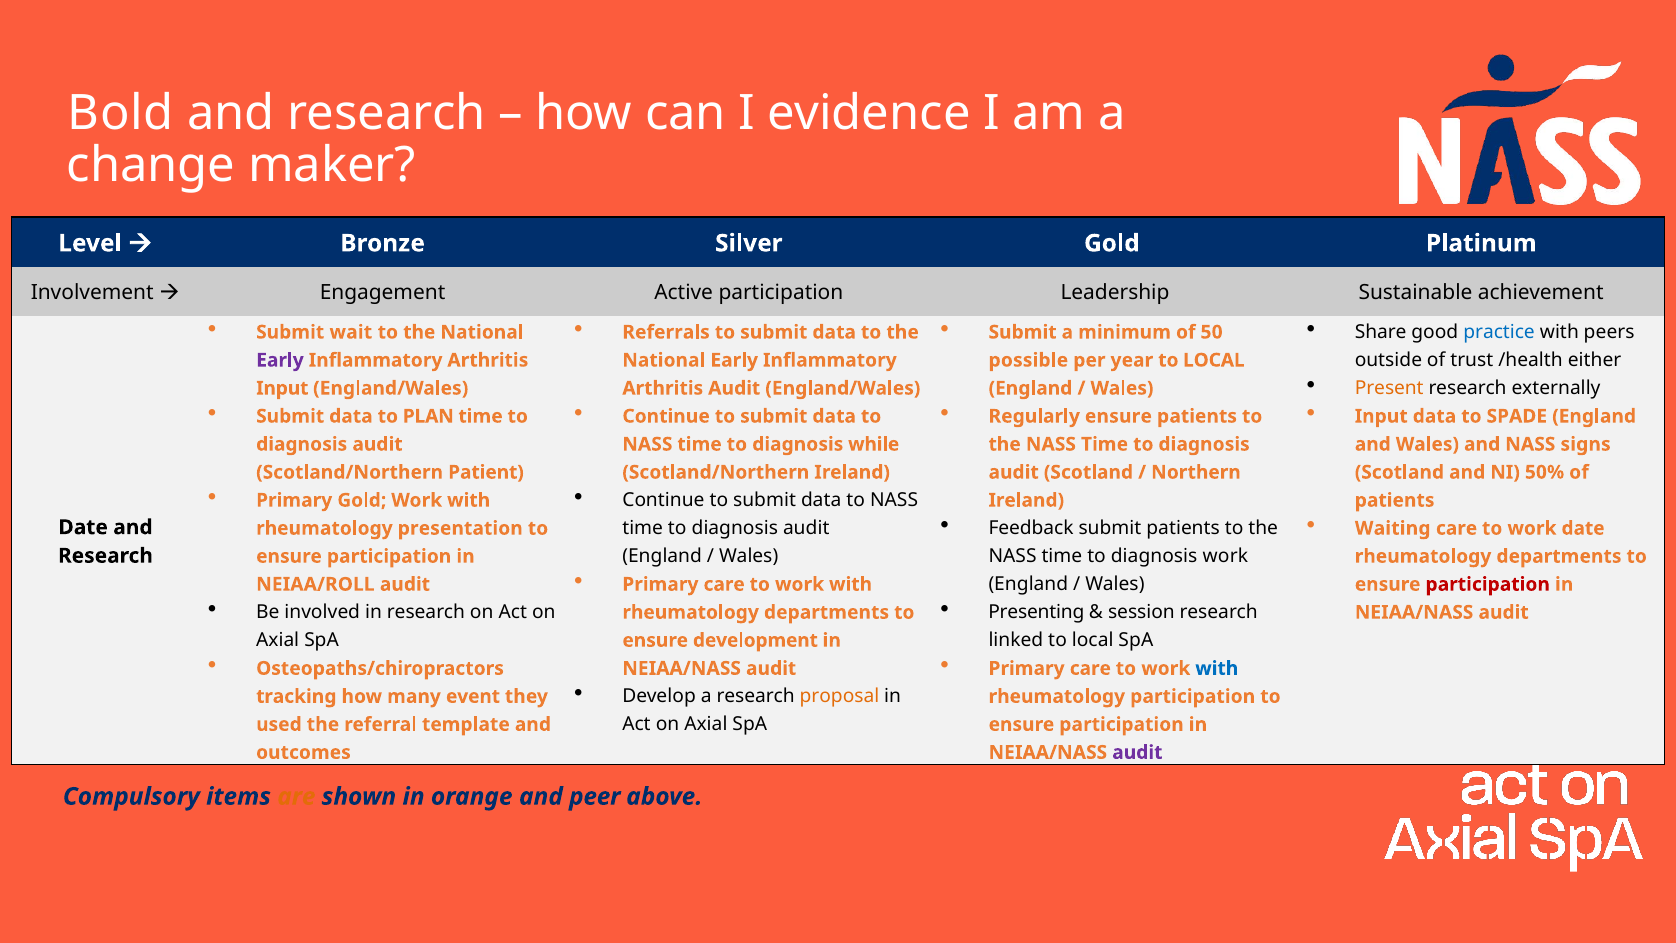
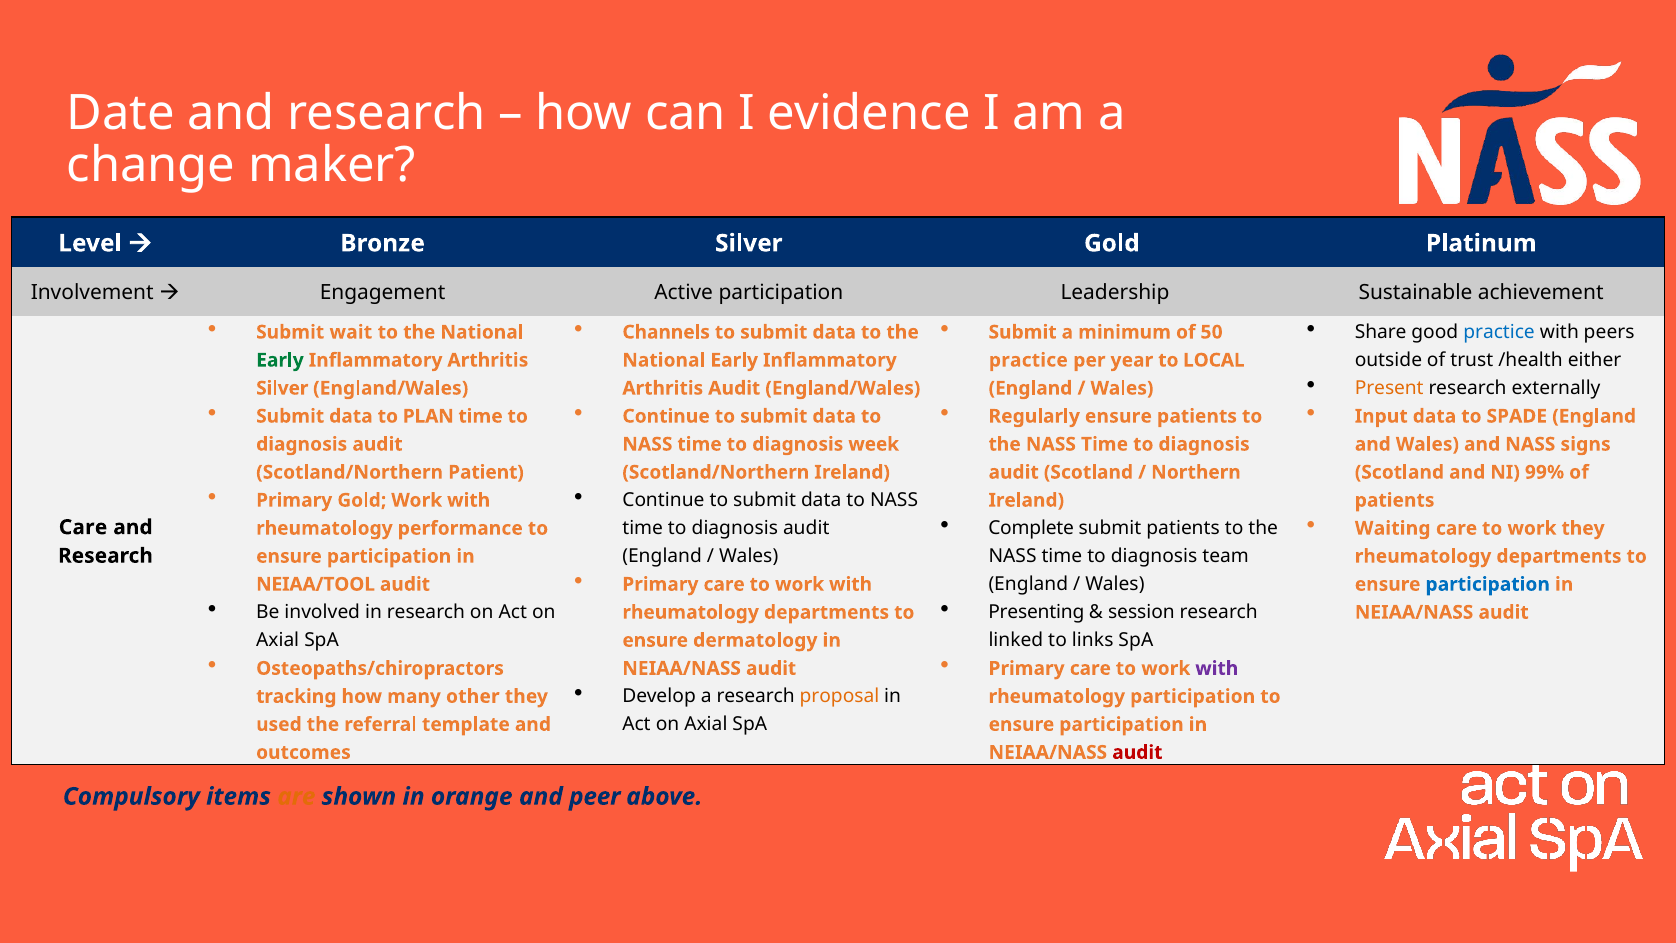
Bold: Bold -> Date (121, 113)
Referrals: Referrals -> Channels (666, 332)
Early colour: purple -> green (280, 360)
possible: possible -> practice (1028, 360)
Input: Input -> Silver (282, 388)
while: while -> week (874, 444)
50%: 50% -> 99% (1545, 472)
Feedback: Feedback -> Complete (1031, 528)
work date: date -> they (1583, 528)
Date: Date -> Care (83, 527)
presentation: presentation -> performance (460, 528)
diagnosis work: work -> team (1226, 556)
NEIAA/ROLL: NEIAA/ROLL -> NEIAA/TOOL (316, 584)
participation colour: red -> blue (1488, 584)
linked to local: local -> links (1093, 640)
development: development -> dermatology (755, 640)
with colour: blue -> purple (1217, 668)
event: event -> other (473, 696)
audit colour: purple -> red (1137, 752)
